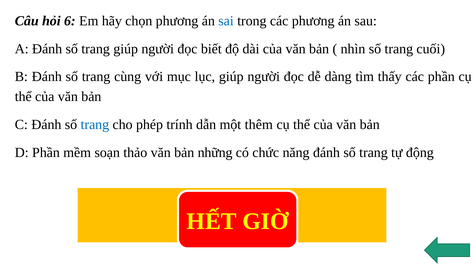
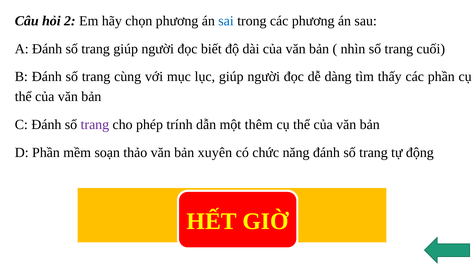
6: 6 -> 2 (70, 21)
trang colour: blue -> purple (95, 125)
những: những -> xuyên (215, 153)
